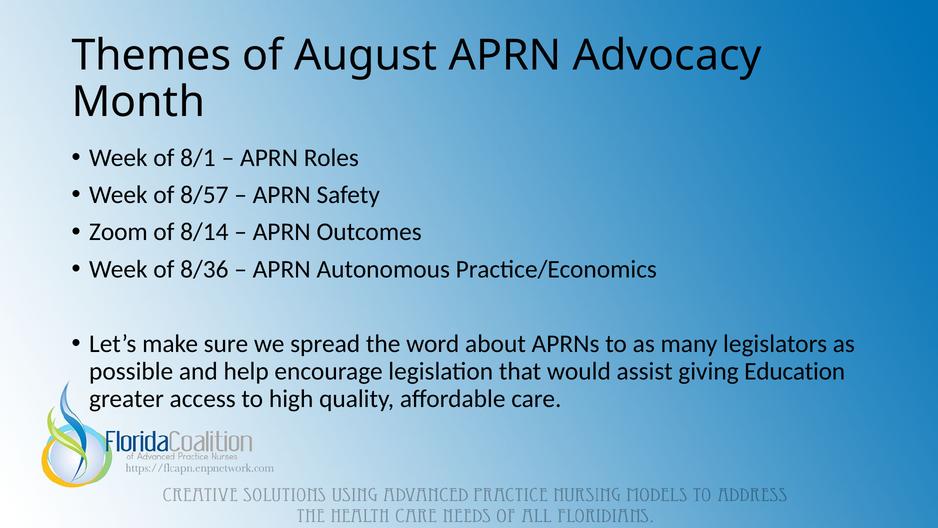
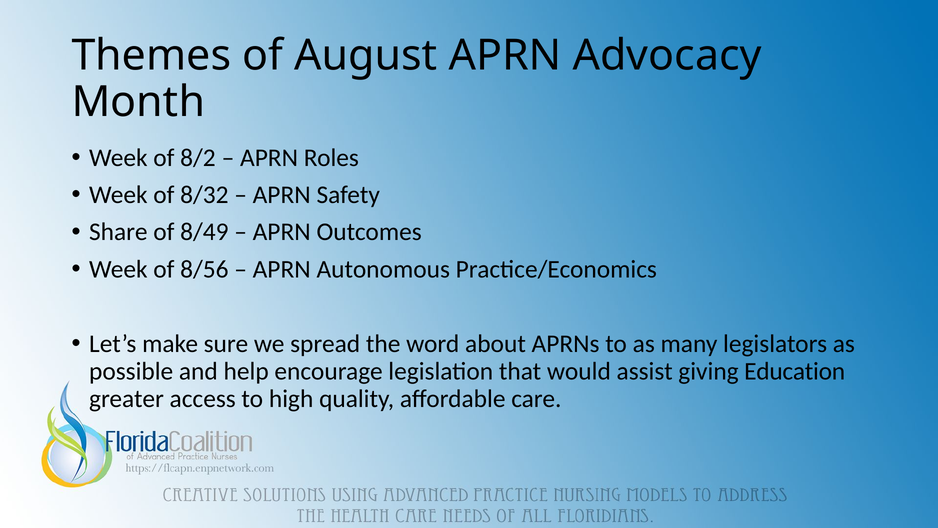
8/1: 8/1 -> 8/2 (198, 158)
8/57: 8/57 -> 8/32 (204, 195)
Zoom: Zoom -> Share (118, 232)
8/14: 8/14 -> 8/49 (204, 232)
8/36: 8/36 -> 8/56 (204, 269)
